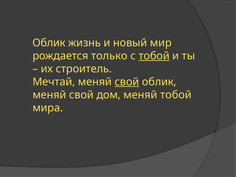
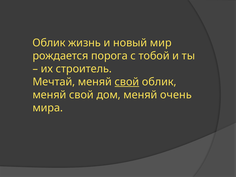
только: только -> порога (109, 56)
тобой underline: present -> none (154, 56)
меняй тобой: тобой -> очень (176, 95)
